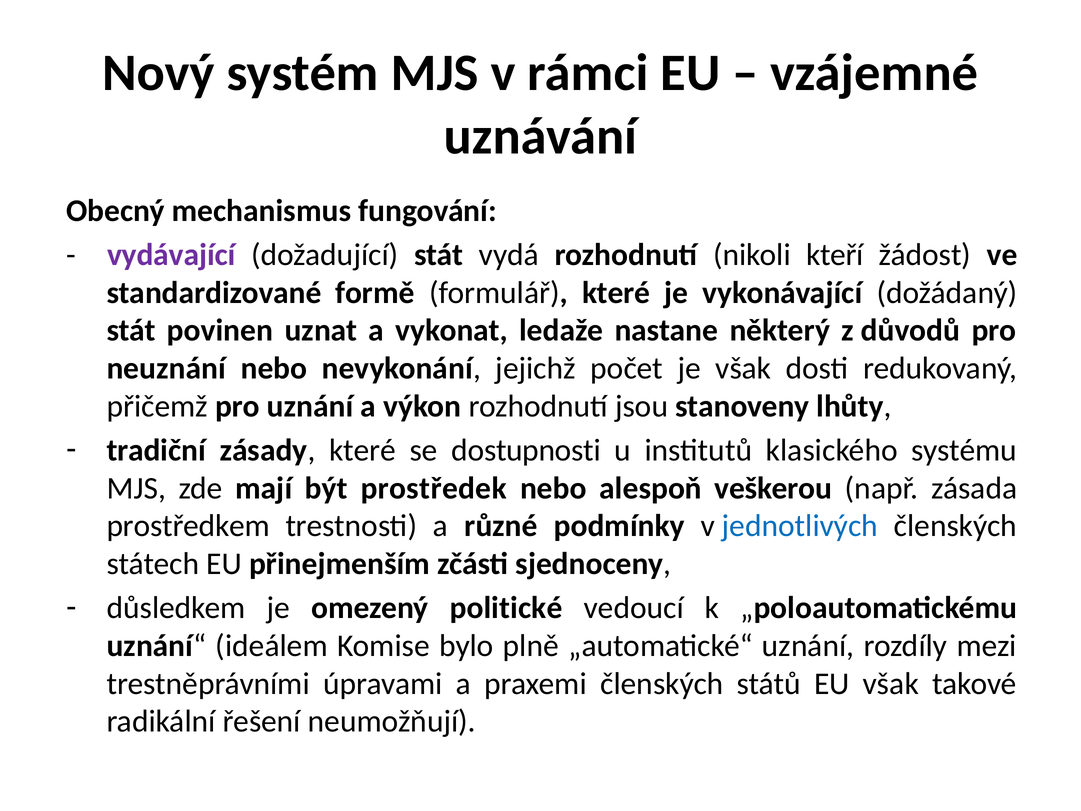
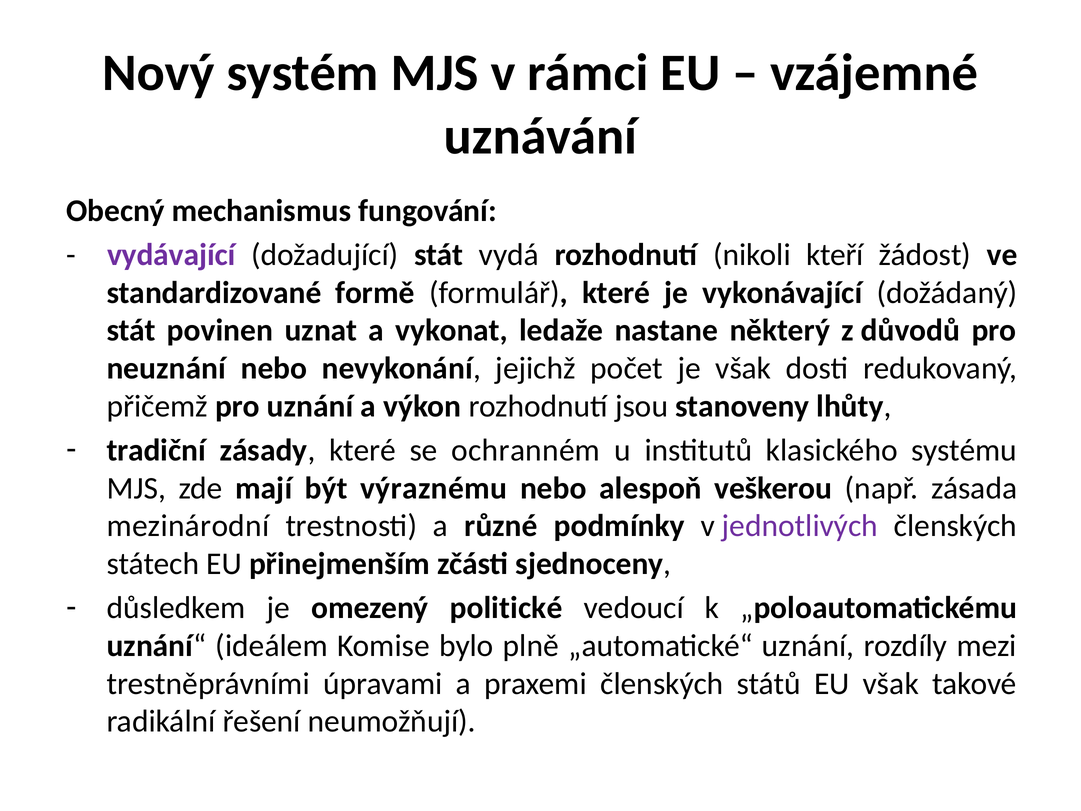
dostupnosti: dostupnosti -> ochranném (526, 450)
prostředek: prostředek -> výraznému (434, 488)
prostředkem: prostředkem -> mezinárodní (188, 526)
jednotlivých colour: blue -> purple (800, 526)
